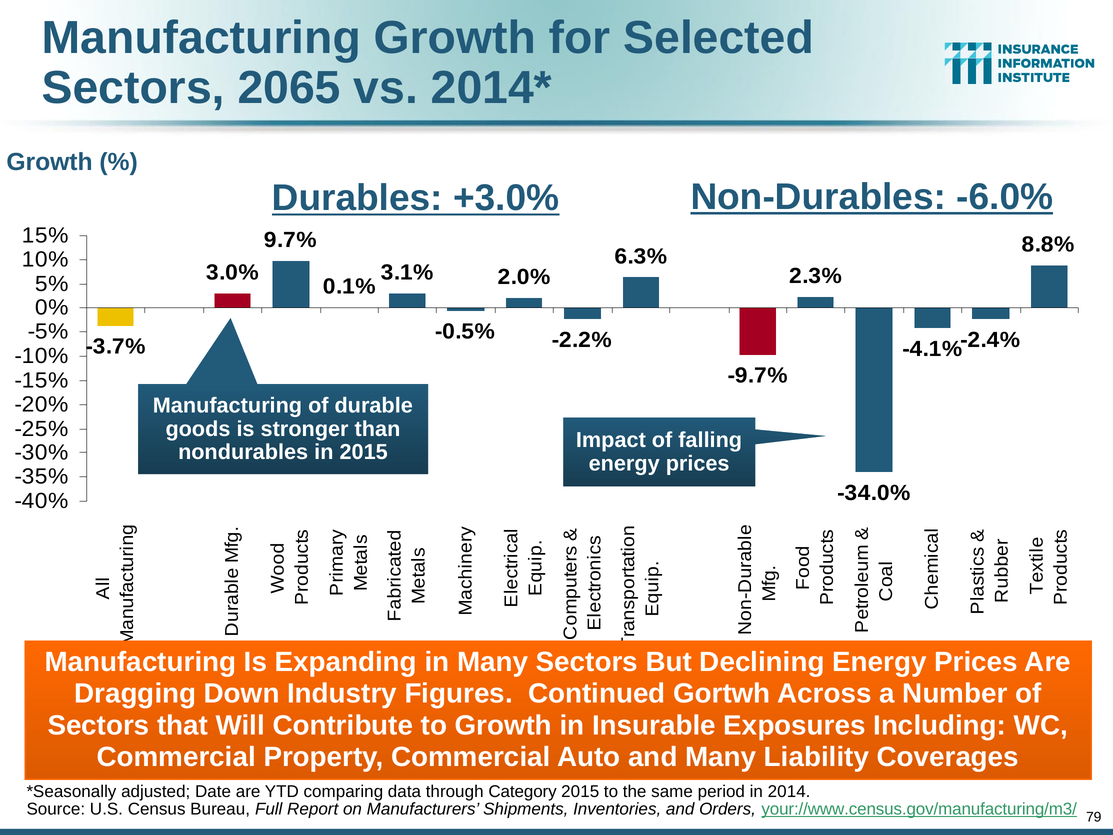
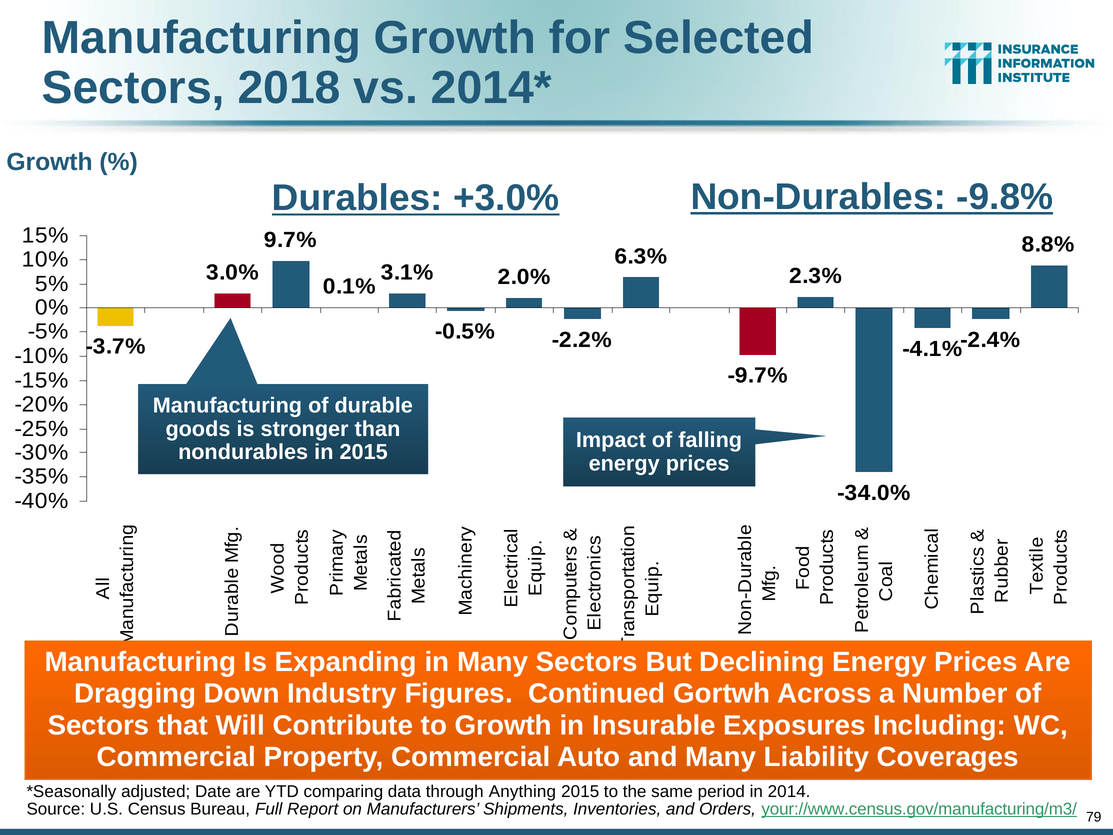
2065: 2065 -> 2018 (289, 88)
-6.0%: -6.0% -> -9.8% (1005, 197)
Category: Category -> Anything (522, 792)
